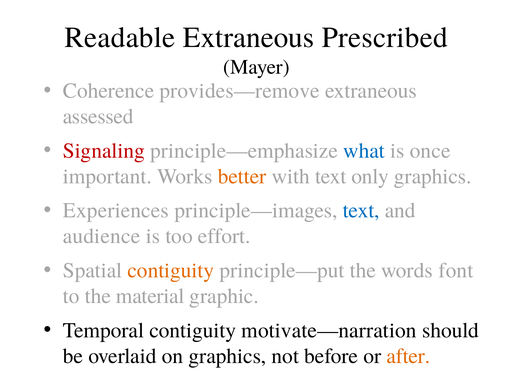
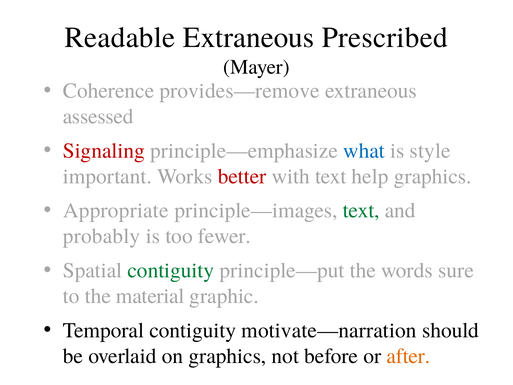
once: once -> style (430, 151)
better colour: orange -> red (242, 176)
only: only -> help (370, 176)
Experiences: Experiences -> Appropriate (116, 210)
text colour: blue -> green (361, 210)
audience: audience -> probably (102, 236)
effort: effort -> fewer (224, 236)
contiguity colour: orange -> green (171, 270)
font: font -> sure (456, 270)
